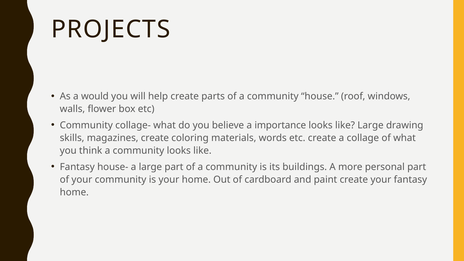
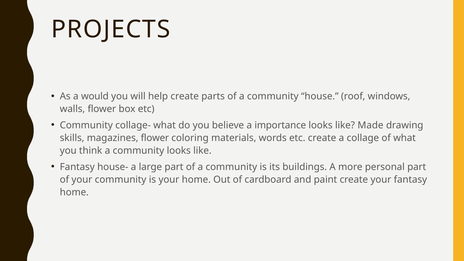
like Large: Large -> Made (370, 125)
magazines create: create -> flower (155, 138)
